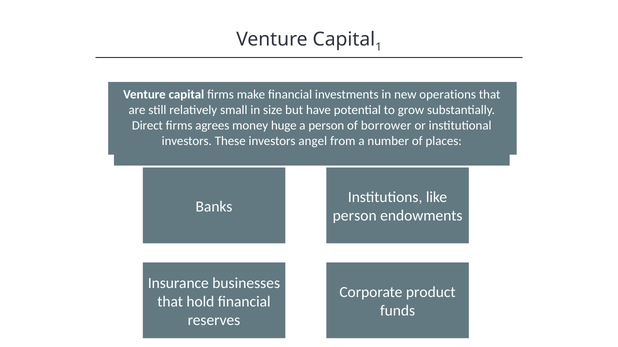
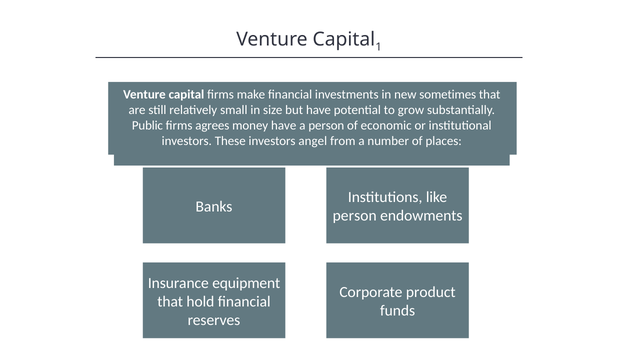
operations: operations -> sometimes (448, 95)
Direct: Direct -> Public (147, 126)
money huge: huge -> have (284, 126)
borrower: borrower -> economic (386, 126)
businesses: businesses -> equipment (246, 283)
